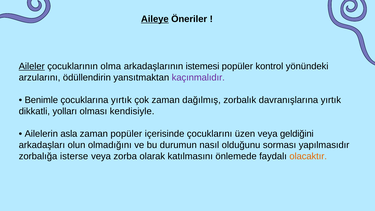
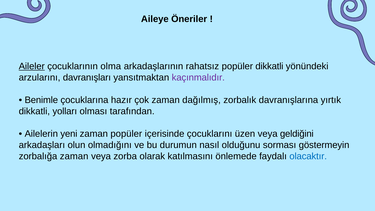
Aileye underline: present -> none (155, 19)
istemesi: istemesi -> rahatsız (202, 66)
popüler kontrol: kontrol -> dikkatli (269, 66)
ödüllendirin: ödüllendirin -> davranışları (87, 77)
çocuklarına yırtık: yırtık -> hazır (121, 100)
kendisiyle: kendisiyle -> tarafından (132, 111)
asla: asla -> yeni (69, 134)
yapılmasıdır: yapılmasıdır -> göstermeyin (324, 145)
zorbalığa isterse: isterse -> zaman (74, 156)
olacaktır colour: orange -> blue (308, 156)
